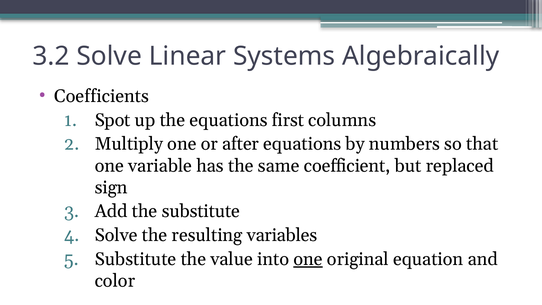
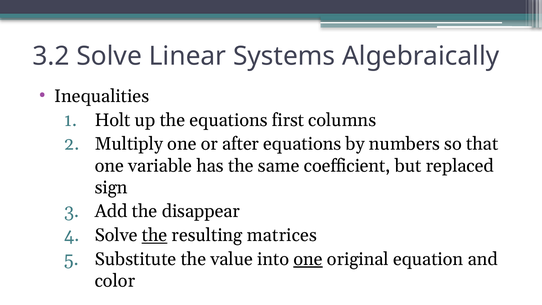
Coefficients: Coefficients -> Inequalities (102, 96)
Spot: Spot -> Holt (113, 120)
the substitute: substitute -> disappear (201, 211)
the underline: none -> present (155, 235)
variables: variables -> matrices (282, 235)
